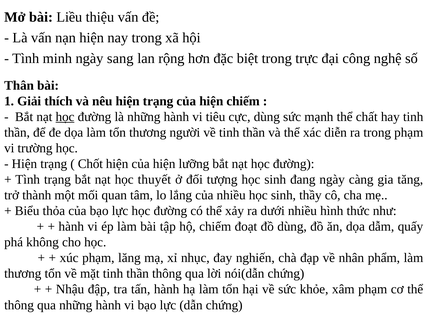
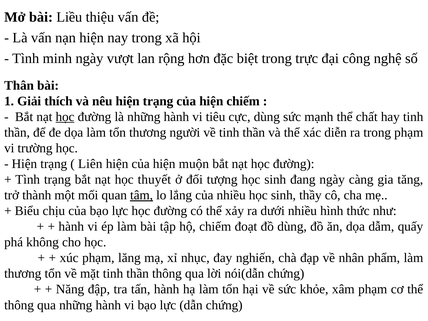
sang: sang -> vượt (120, 58)
Chốt: Chốt -> Liên (90, 164)
lưỡng: lưỡng -> muộn (194, 164)
tâm underline: none -> present (142, 195)
thỏa: thỏa -> chịu (54, 211)
Nhậu: Nhậu -> Năng (70, 289)
